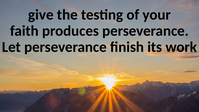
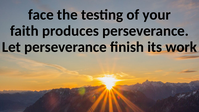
give: give -> face (41, 15)
